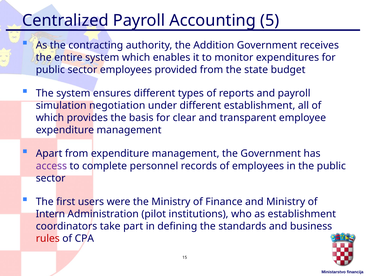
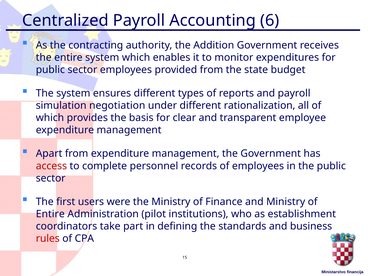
5: 5 -> 6 (270, 20)
different establishment: establishment -> rationalization (260, 106)
access colour: purple -> red (51, 166)
Intern: Intern -> Entire (50, 214)
